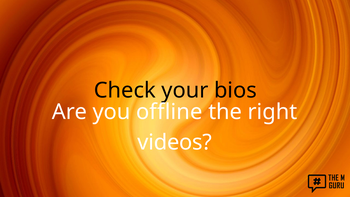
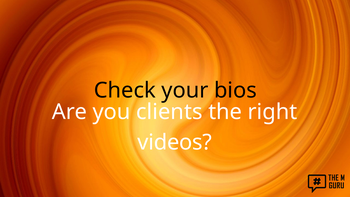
offline: offline -> clients (169, 112)
